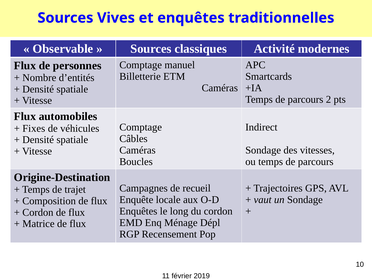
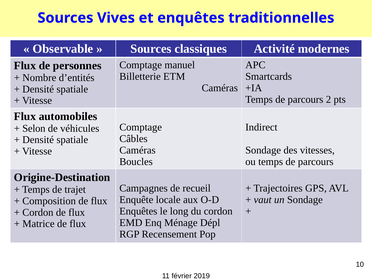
Fixes: Fixes -> Selon (34, 128)
